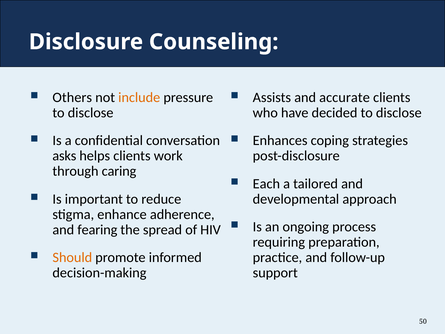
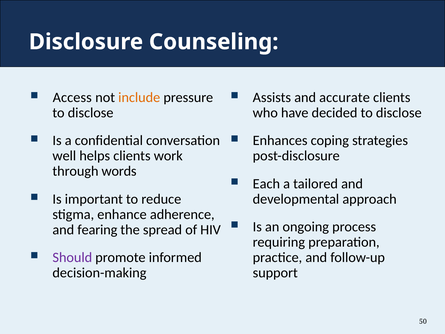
Others: Others -> Access (72, 97)
asks: asks -> well (64, 156)
caring: caring -> words (119, 171)
Should colour: orange -> purple (72, 257)
